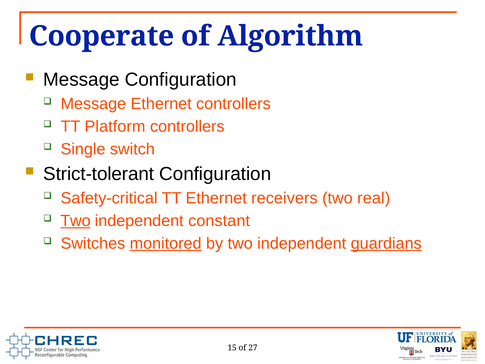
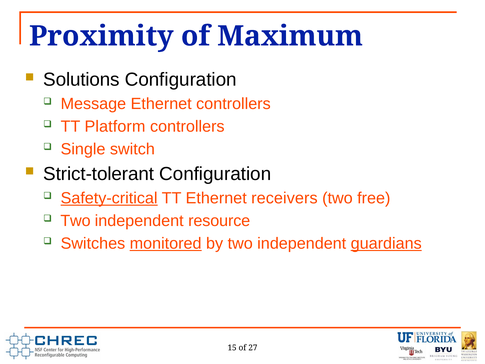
Cooperate: Cooperate -> Proximity (101, 36)
Algorithm: Algorithm -> Maximum (290, 36)
Message: Message -> Solutions (82, 80)
Safety-critical underline: none -> present (109, 198)
real: real -> free (374, 198)
Two underline: present -> none (75, 221)
constant: constant -> resource (219, 221)
